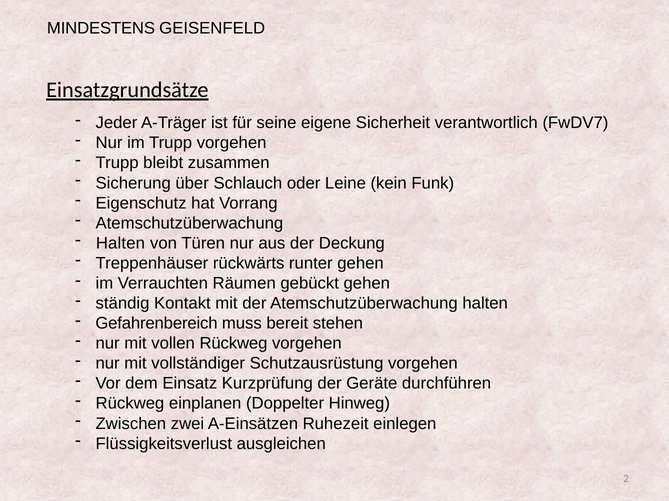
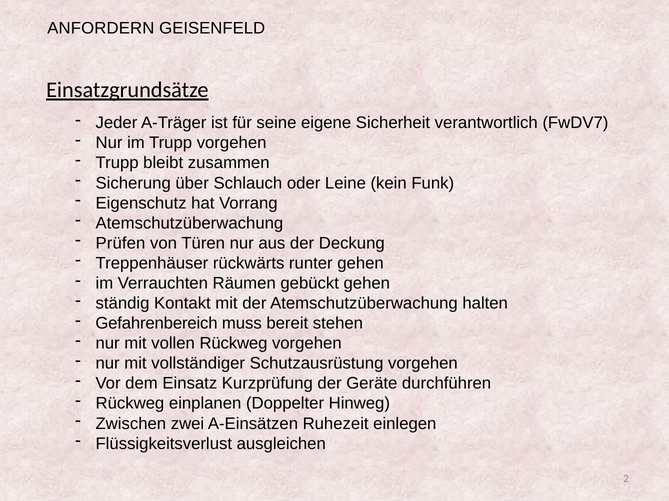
MINDESTENS: MINDESTENS -> ANFORDERN (101, 28)
Halten: Halten -> Prüfen (120, 244)
